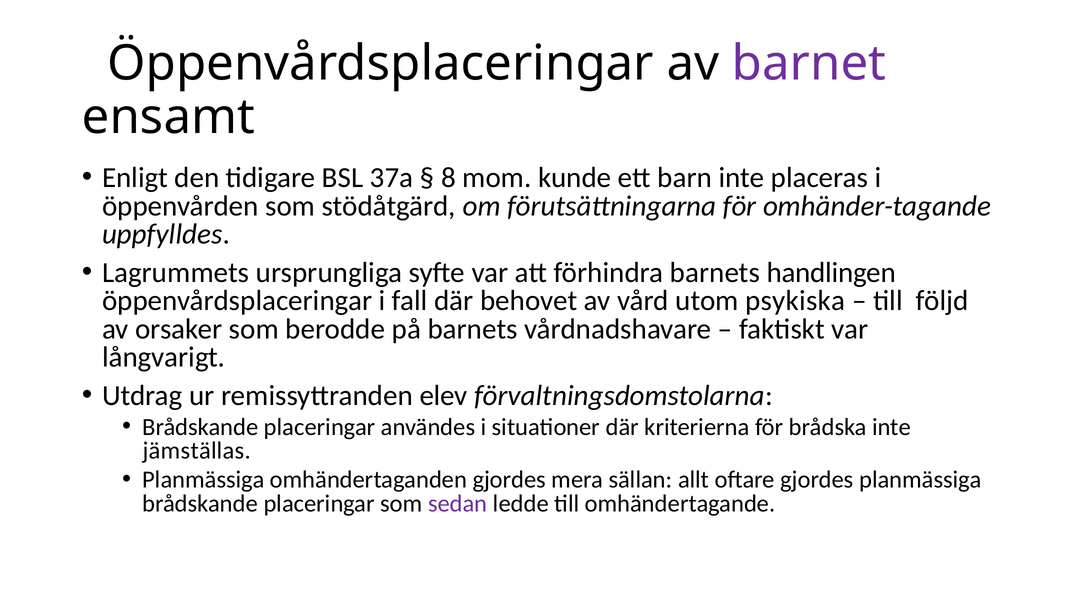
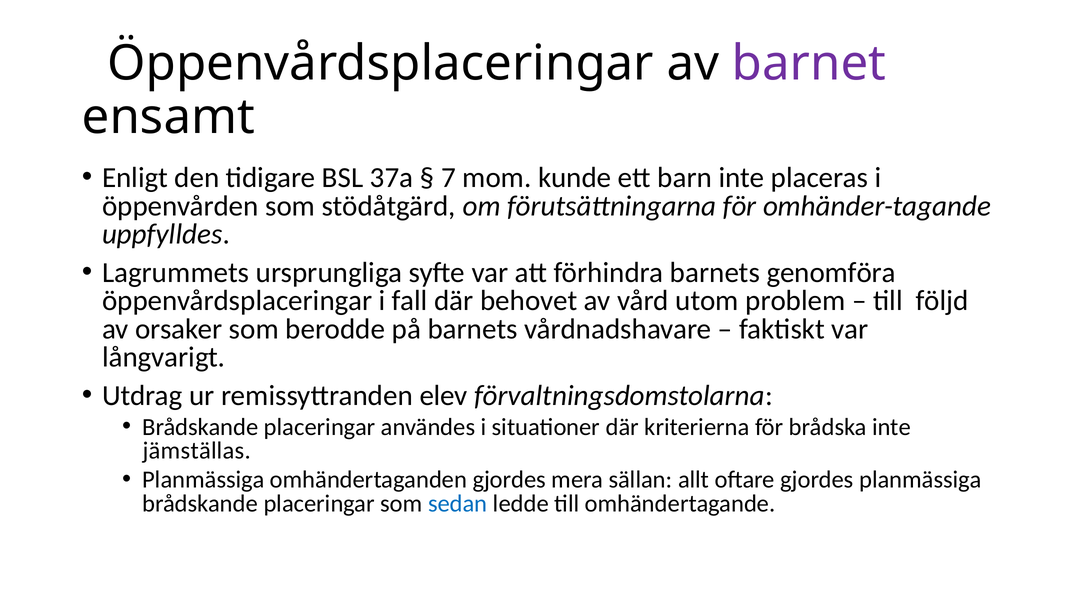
8: 8 -> 7 (448, 178)
handlingen: handlingen -> genomföra (831, 273)
psykiska: psykiska -> problem (795, 301)
sedan colour: purple -> blue (458, 504)
